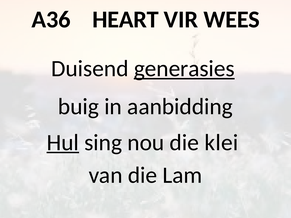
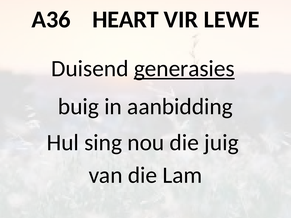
WEES: WEES -> LEWE (232, 20)
Hul underline: present -> none (63, 143)
klei: klei -> juig (221, 143)
